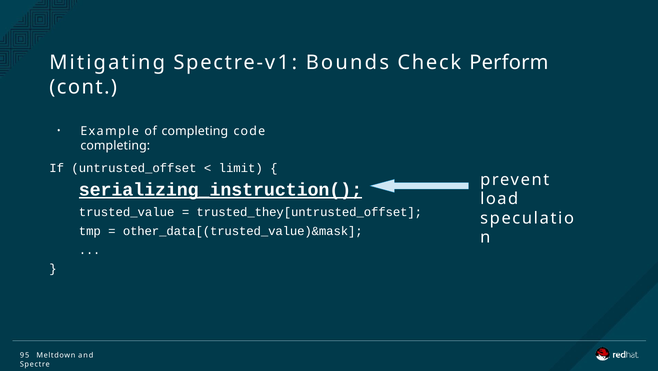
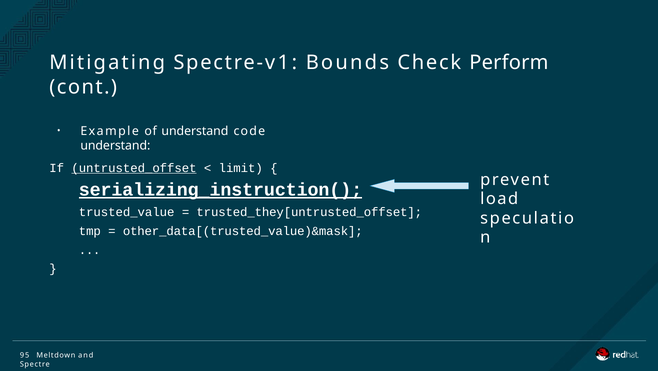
of completing: completing -> understand (195, 131)
completing: completing -> understand (115, 146)
untrusted_offset underline: none -> present (134, 168)
